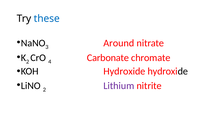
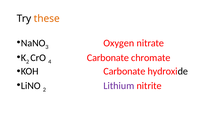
these colour: blue -> orange (47, 18)
Around: Around -> Oxygen (119, 43)
KOH Hydroxide: Hydroxide -> Carbonate (124, 71)
